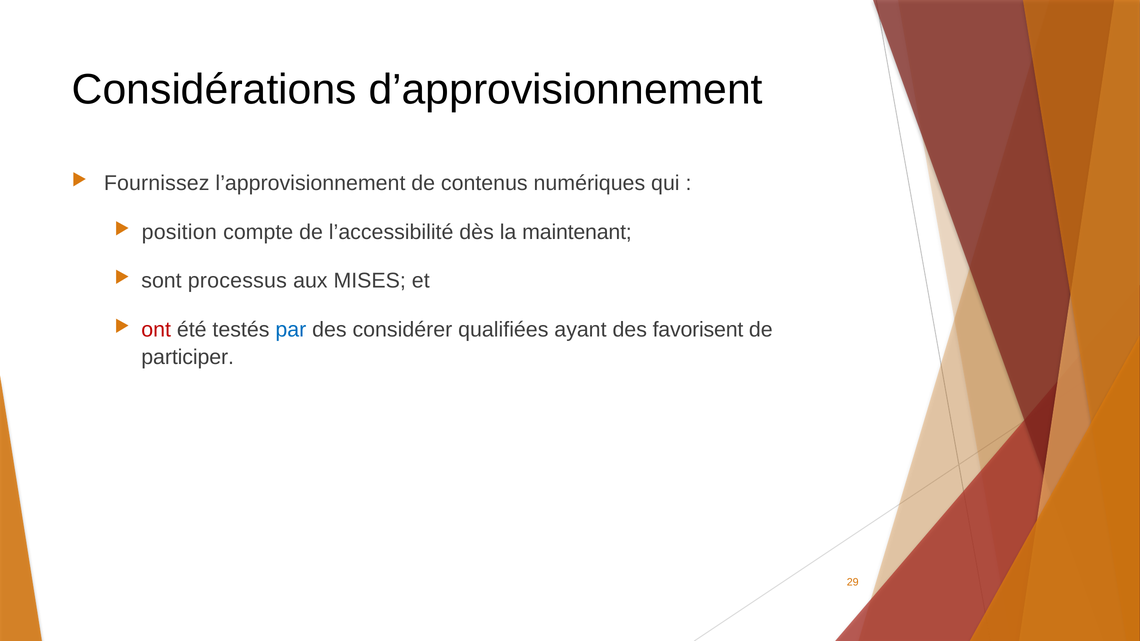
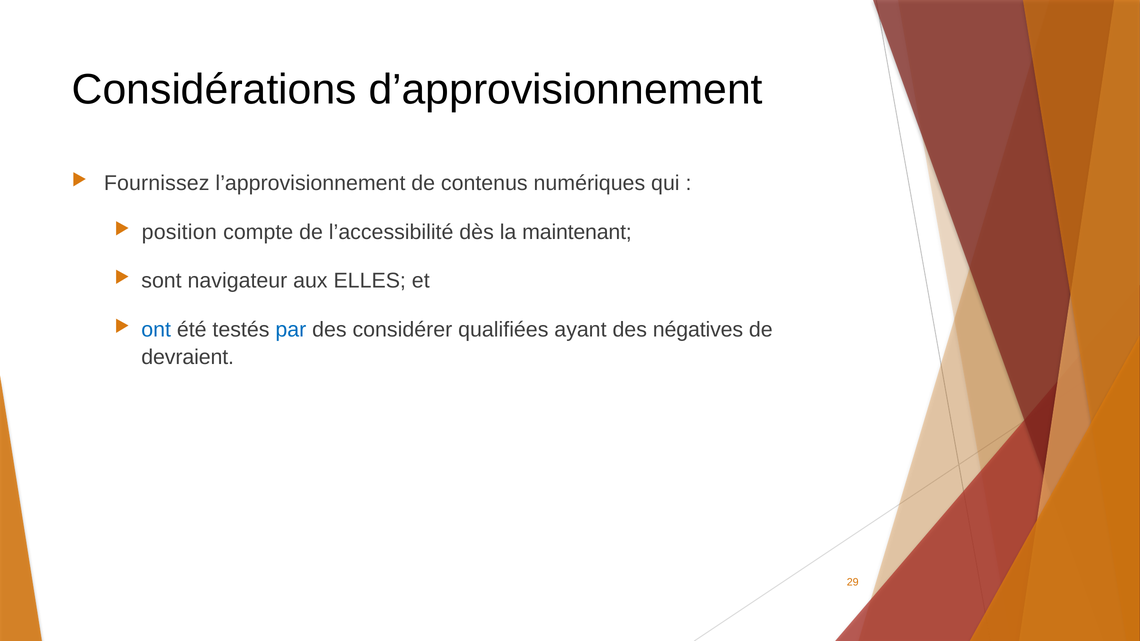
processus: processus -> navigateur (237, 281)
MISES: MISES -> ELLES (370, 281)
ont colour: red -> blue (156, 330)
favorisent: favorisent -> négatives (698, 330)
participer: participer -> devraient (188, 357)
